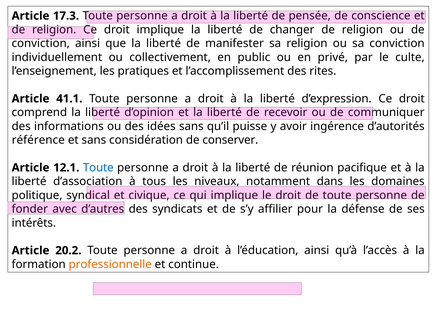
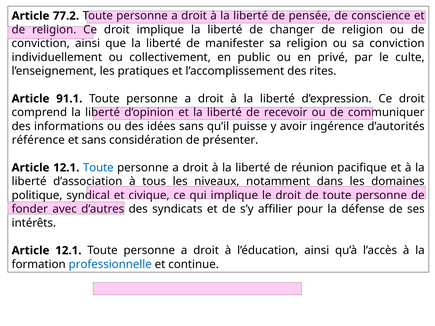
17.3: 17.3 -> 77.2 (66, 16)
41.1: 41.1 -> 91.1 (69, 99)
conserver: conserver -> présenter (230, 140)
20.2: 20.2 -> 12.1 (68, 251)
professionnelle colour: orange -> blue (110, 264)
